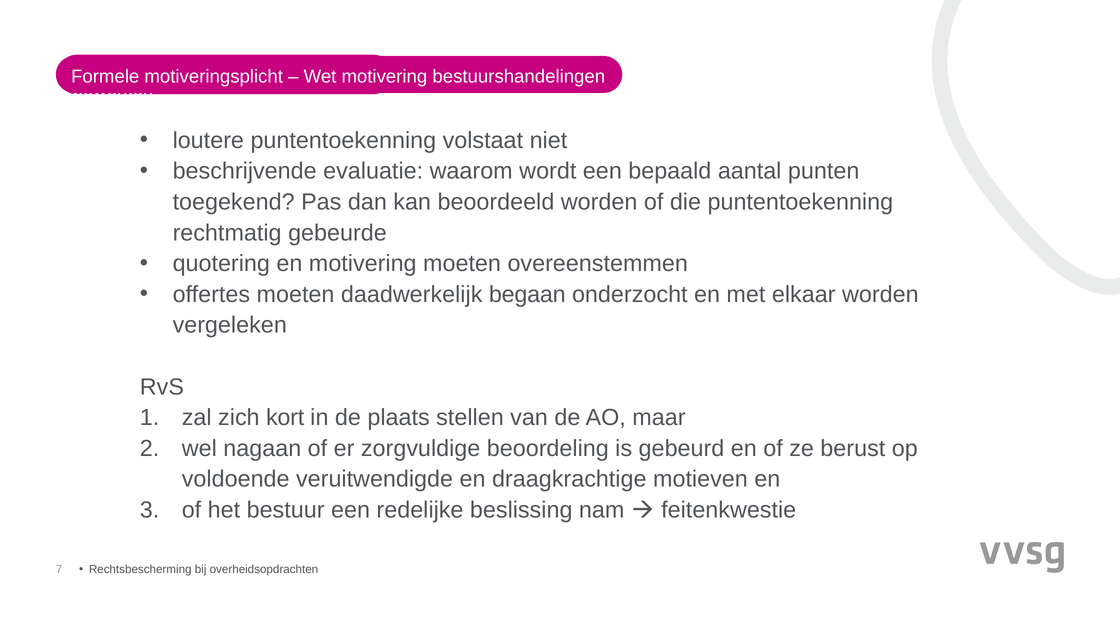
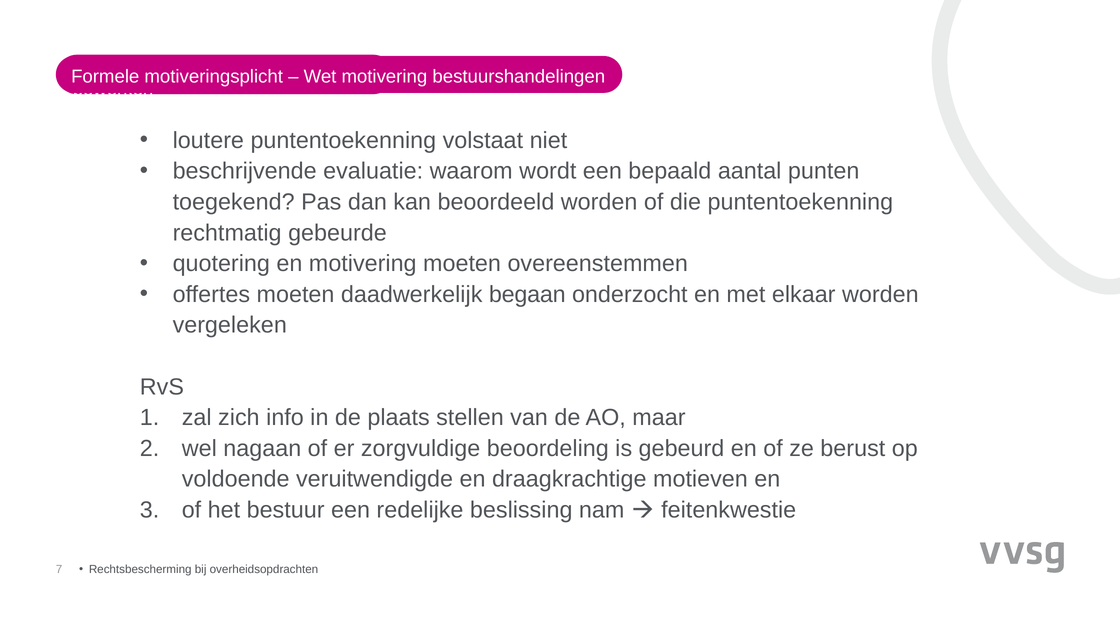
kort: kort -> info (285, 418)
